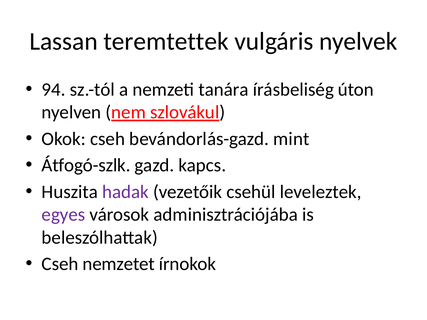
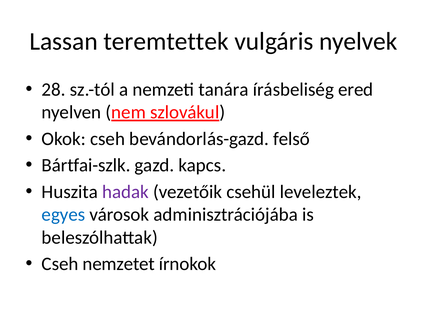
94: 94 -> 28 (54, 90)
úton: úton -> ered (356, 90)
mint: mint -> felső (292, 139)
Átfogó-szlk: Átfogó-szlk -> Bártfai-szlk (86, 166)
egyes colour: purple -> blue (63, 215)
